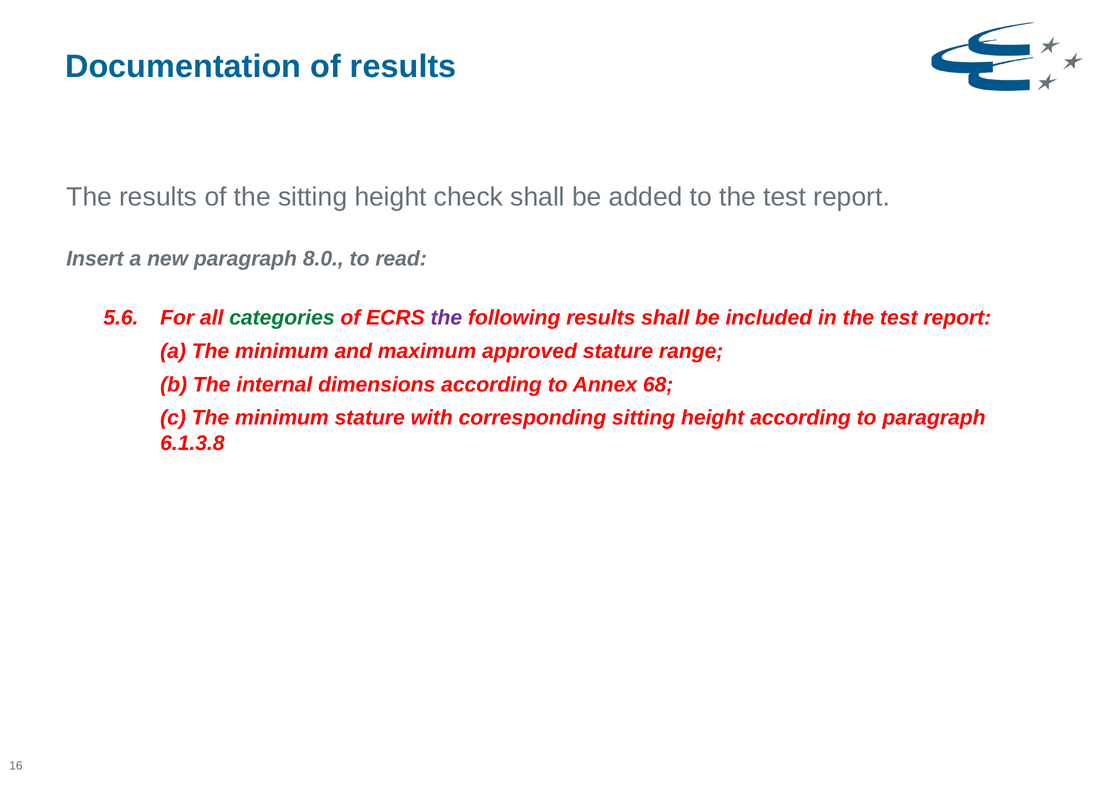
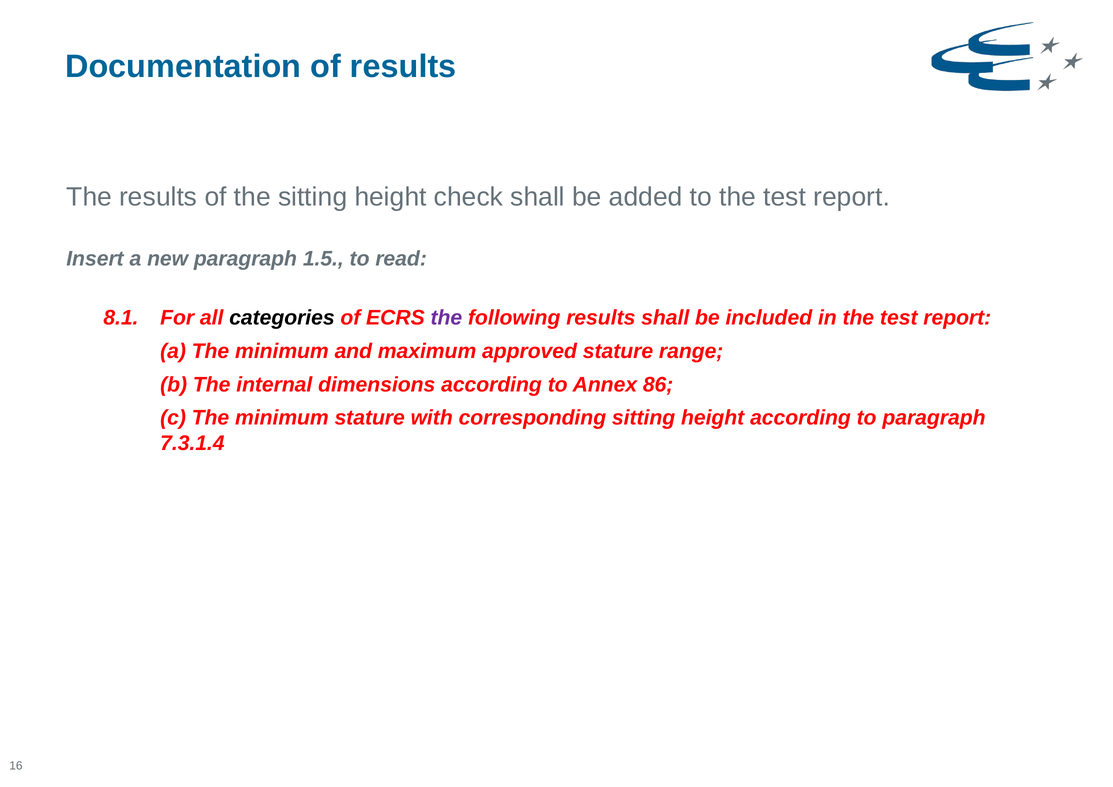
8.0: 8.0 -> 1.5 (323, 259)
5.6: 5.6 -> 8.1 (121, 318)
categories colour: green -> black (282, 318)
68: 68 -> 86 (658, 385)
6.1.3.8: 6.1.3.8 -> 7.3.1.4 (192, 443)
